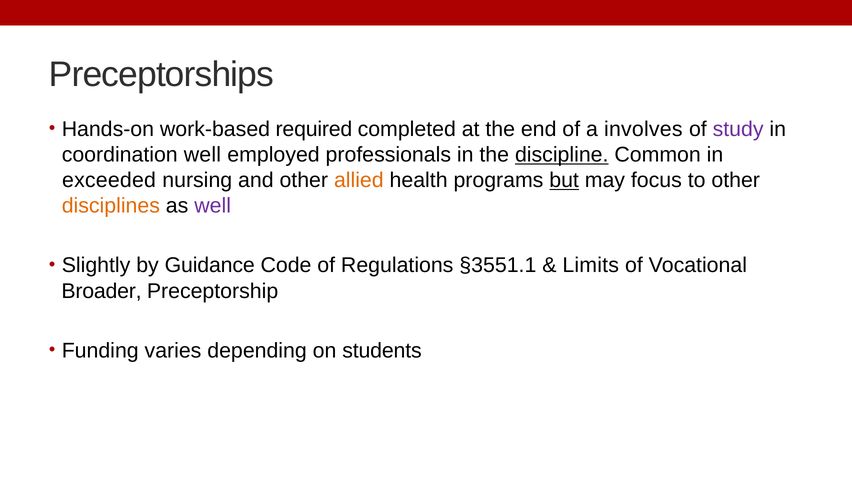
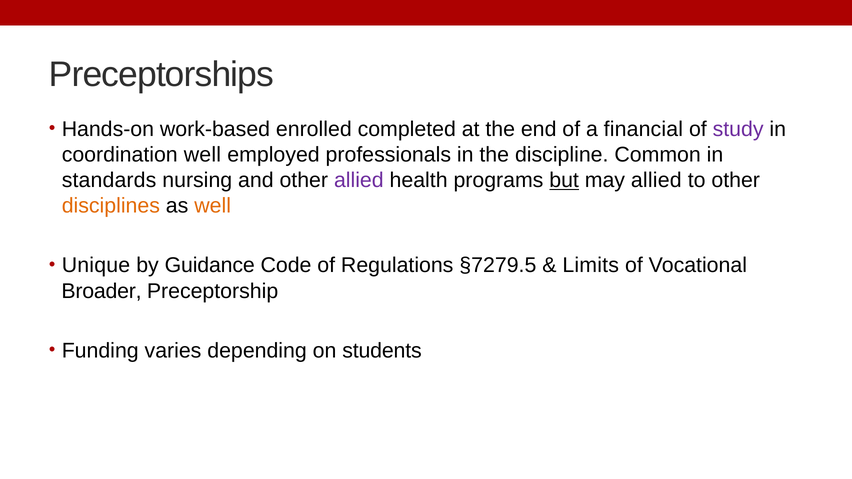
required: required -> enrolled (314, 129)
involves: involves -> financial (643, 129)
discipline underline: present -> none (562, 155)
exceeded: exceeded -> standards (109, 180)
allied colour: orange -> purple (359, 180)
may focus: focus -> allied (656, 180)
well colour: purple -> orange (213, 206)
Slightly: Slightly -> Unique (96, 266)
§3551.1: §3551.1 -> §7279.5 (498, 266)
